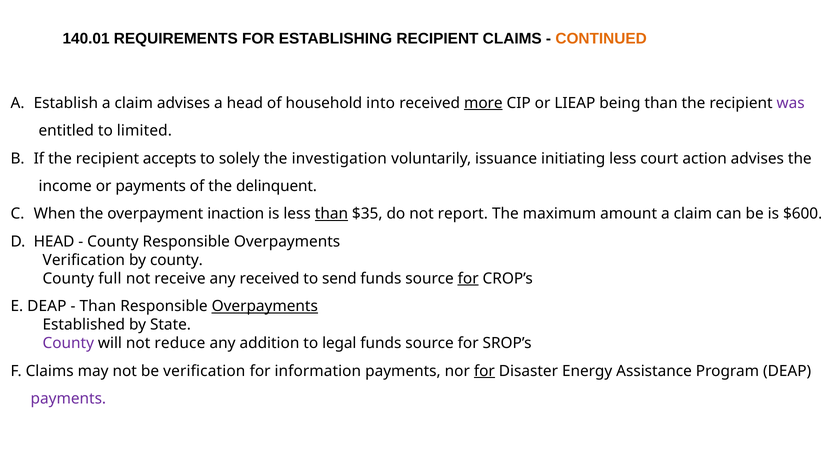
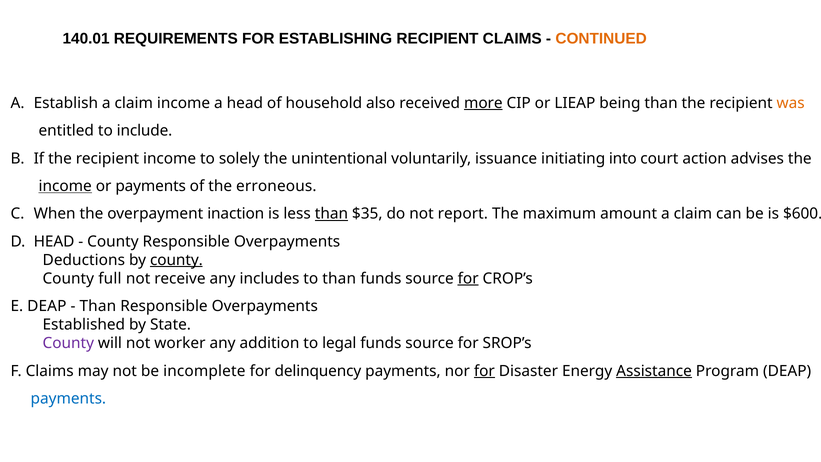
claim advises: advises -> income (184, 103)
into: into -> also (381, 103)
was colour: purple -> orange (791, 103)
limited: limited -> include (145, 131)
recipient accepts: accepts -> income (170, 158)
investigation: investigation -> unintentional (339, 158)
initiating less: less -> into (623, 158)
income underline: none -> present (65, 186)
delinquent: delinquent -> erroneous (276, 186)
Verification: Verification -> Deductions (84, 260)
county underline: none -> present (176, 260)
any received: received -> includes (270, 278)
to send: send -> than (339, 278)
Overpayments underline: present -> none (265, 306)
reduce: reduce -> worker (180, 343)
be verification: verification -> incomplete (204, 371)
information: information -> delinquency (318, 371)
Assistance underline: none -> present (654, 371)
payments colour: purple -> blue (68, 398)
